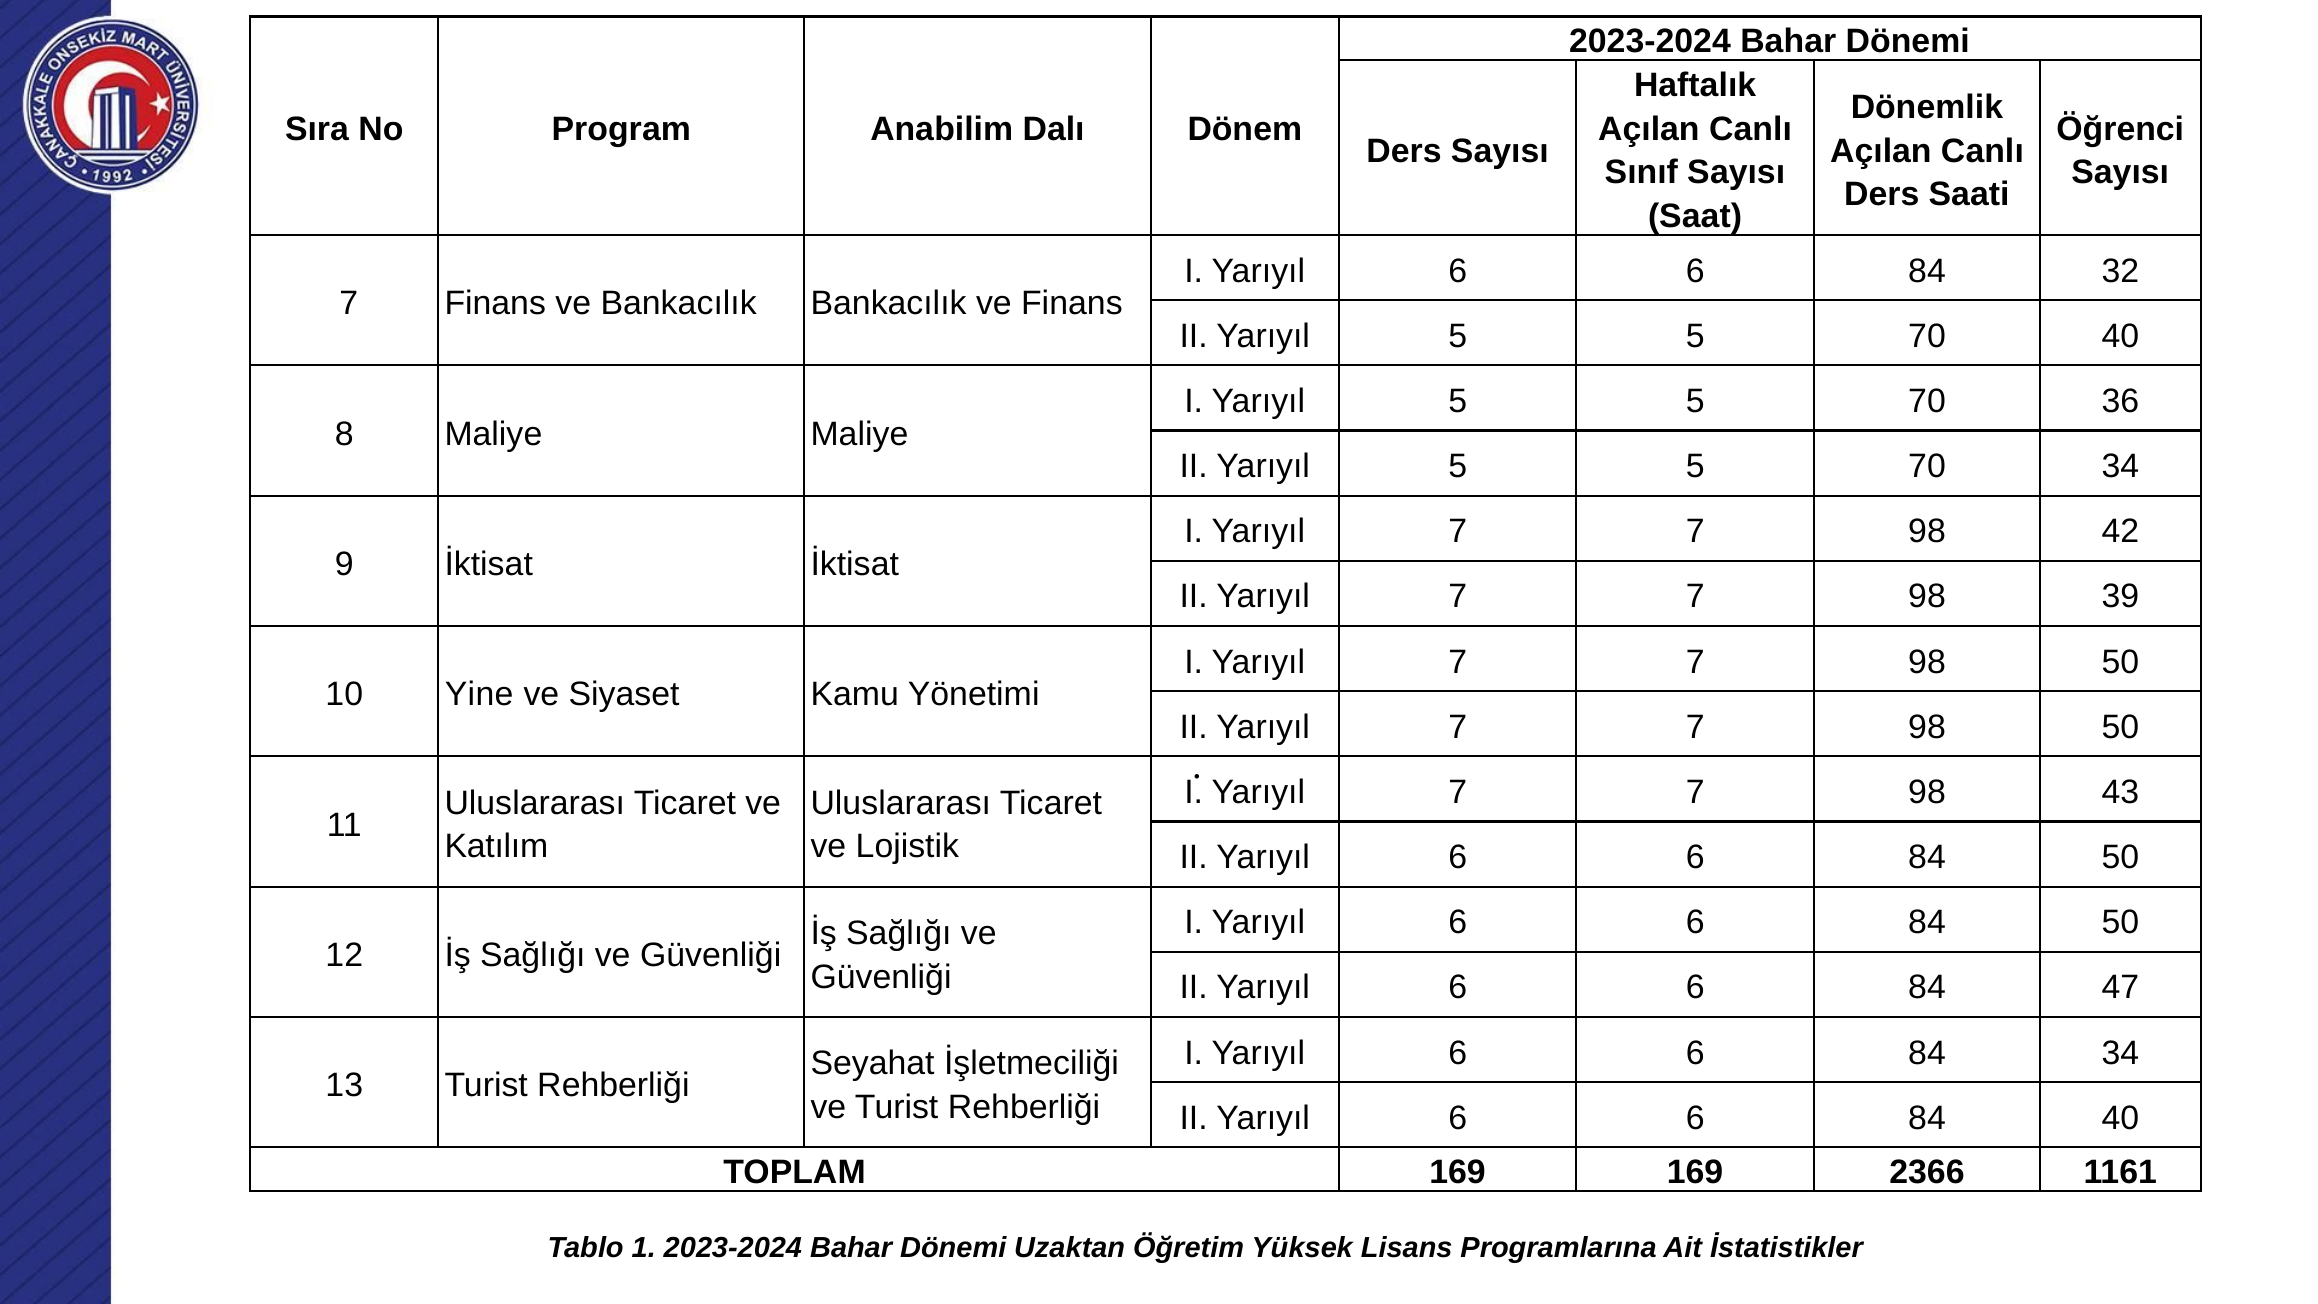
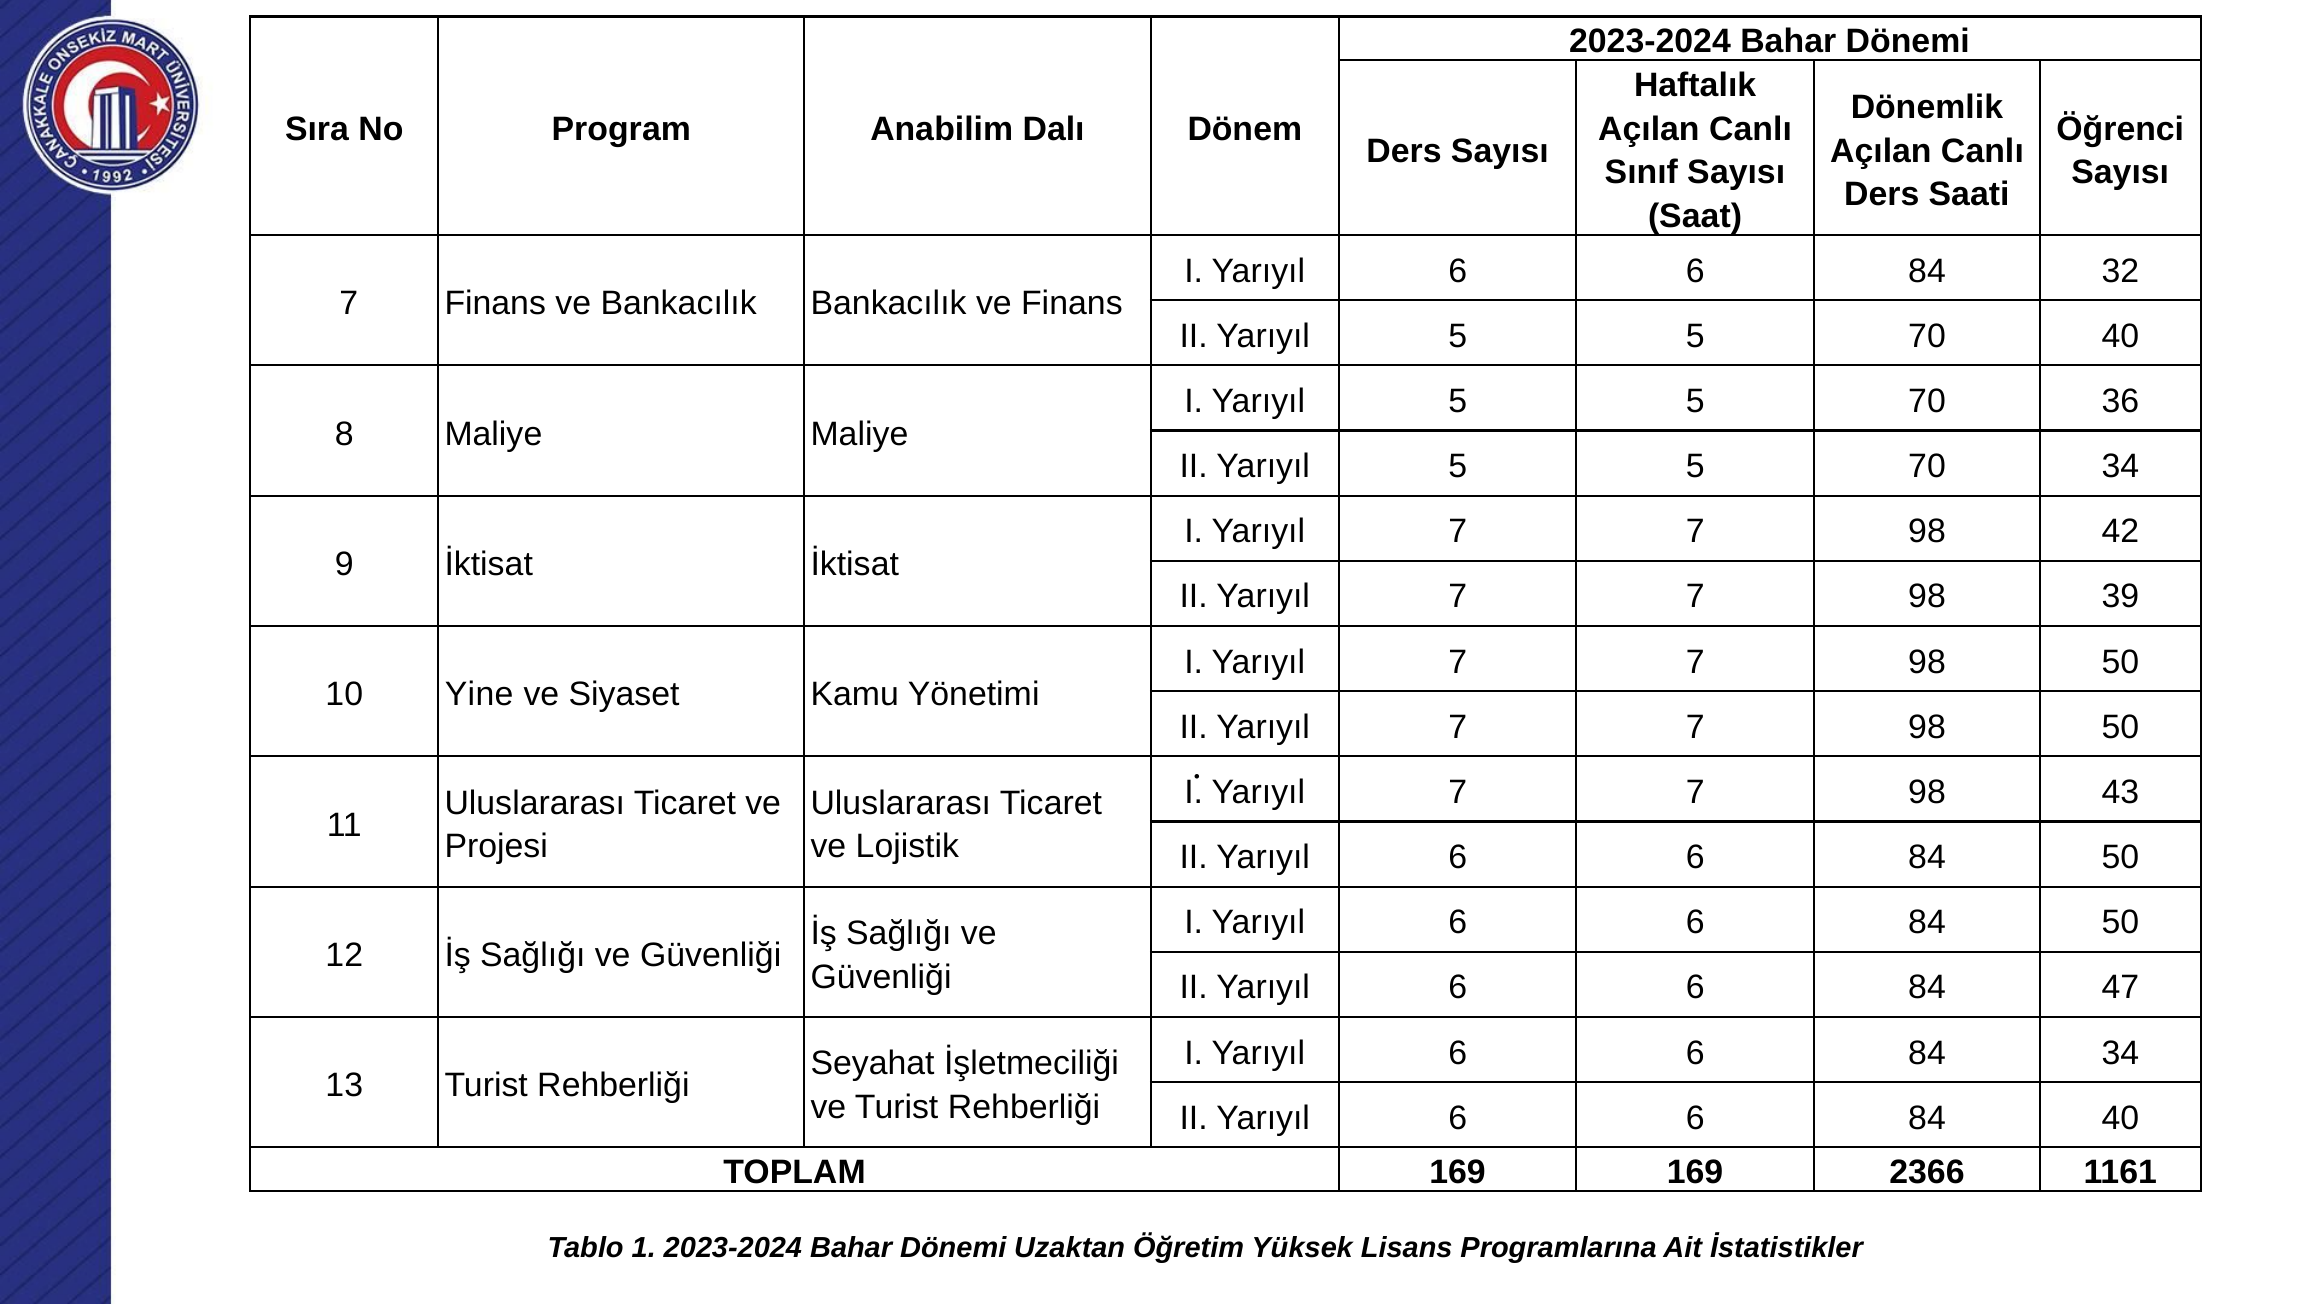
Katılım: Katılım -> Projesi (496, 847)
